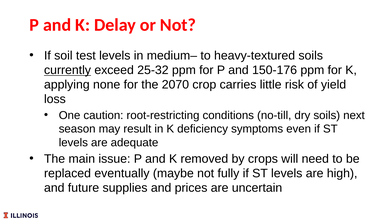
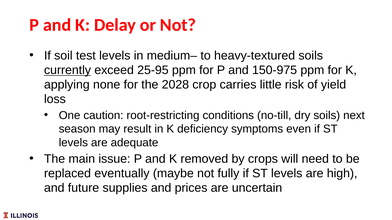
25-32: 25-32 -> 25-95 (153, 70)
150-176: 150-176 -> 150-975 (275, 70)
2070: 2070 -> 2028 (175, 85)
